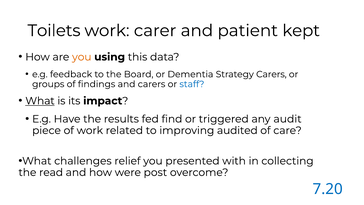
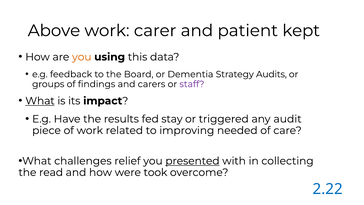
Toilets: Toilets -> Above (54, 31)
Strategy Carers: Carers -> Audits (271, 74)
staff colour: blue -> purple (192, 84)
find: find -> stay (172, 119)
audited: audited -> needed (237, 130)
presented underline: none -> present (192, 161)
post: post -> took (155, 172)
7.20: 7.20 -> 2.22 (328, 189)
